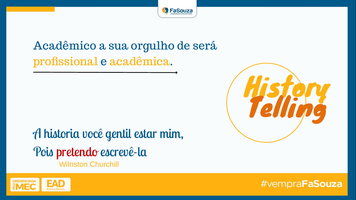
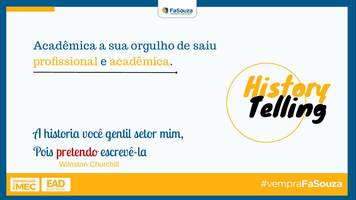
Acadêmico: Acadêmico -> Acadêmica (65, 46)
será: será -> saiu (205, 46)
Telling colour: orange -> black (287, 108)
estar: estar -> setor (146, 134)
